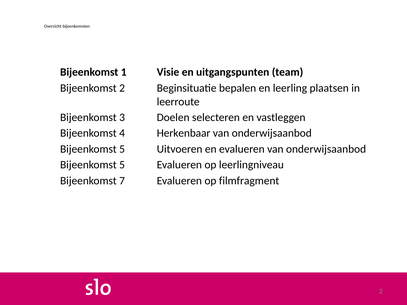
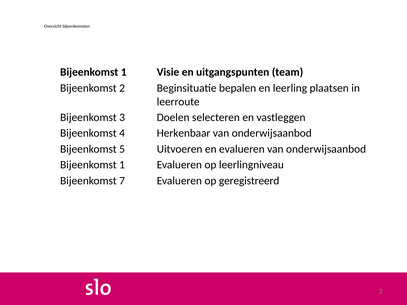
5: 5 -> 1 (122, 165)
filmfragment: filmfragment -> geregistreerd (249, 181)
